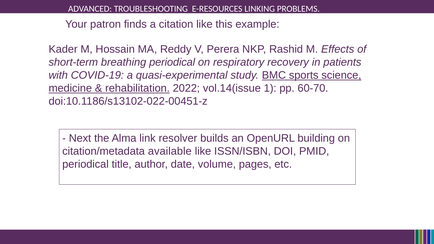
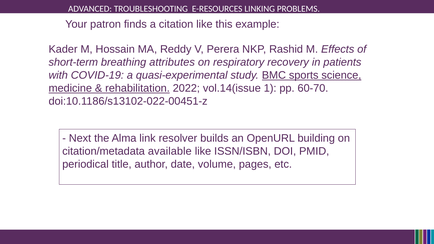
breathing periodical: periodical -> attributes (172, 62)
